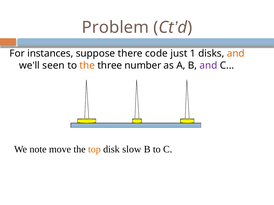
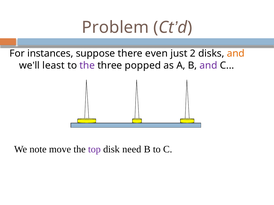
code: code -> even (156, 54)
1: 1 -> 2 (193, 54)
seen: seen -> least (54, 66)
the colour: orange -> purple (87, 66)
number: number -> popped (143, 66)
top colour: orange -> purple (94, 150)
slow: slow -> need (132, 150)
